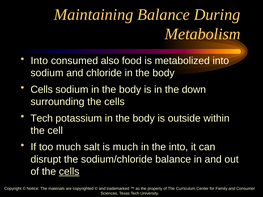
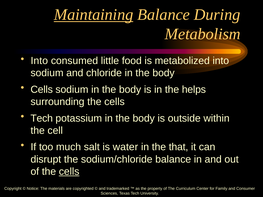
Maintaining underline: none -> present (94, 15)
also: also -> little (110, 61)
down: down -> helps (194, 90)
is much: much -> water (125, 147)
the into: into -> that (179, 147)
